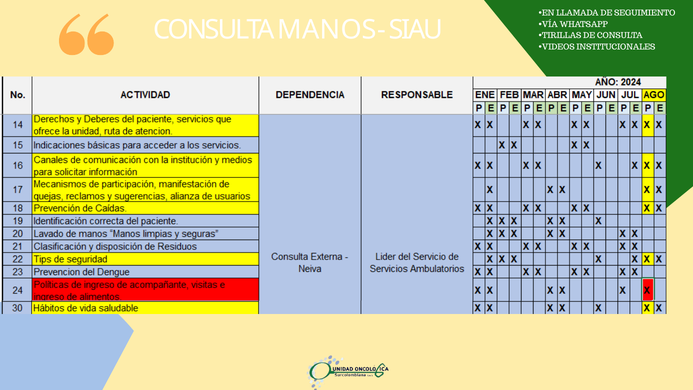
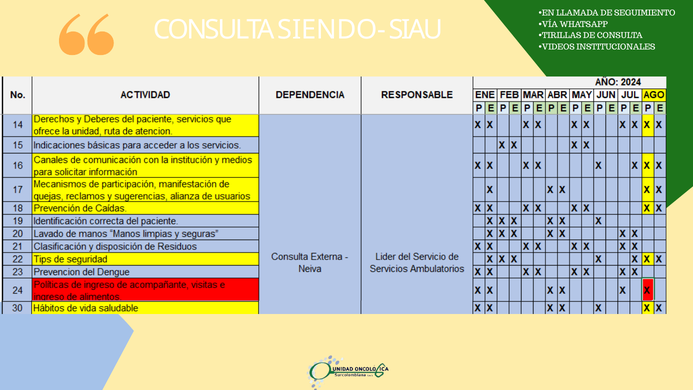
MANOS-: MANOS- -> SIENDO- (332, 30)
